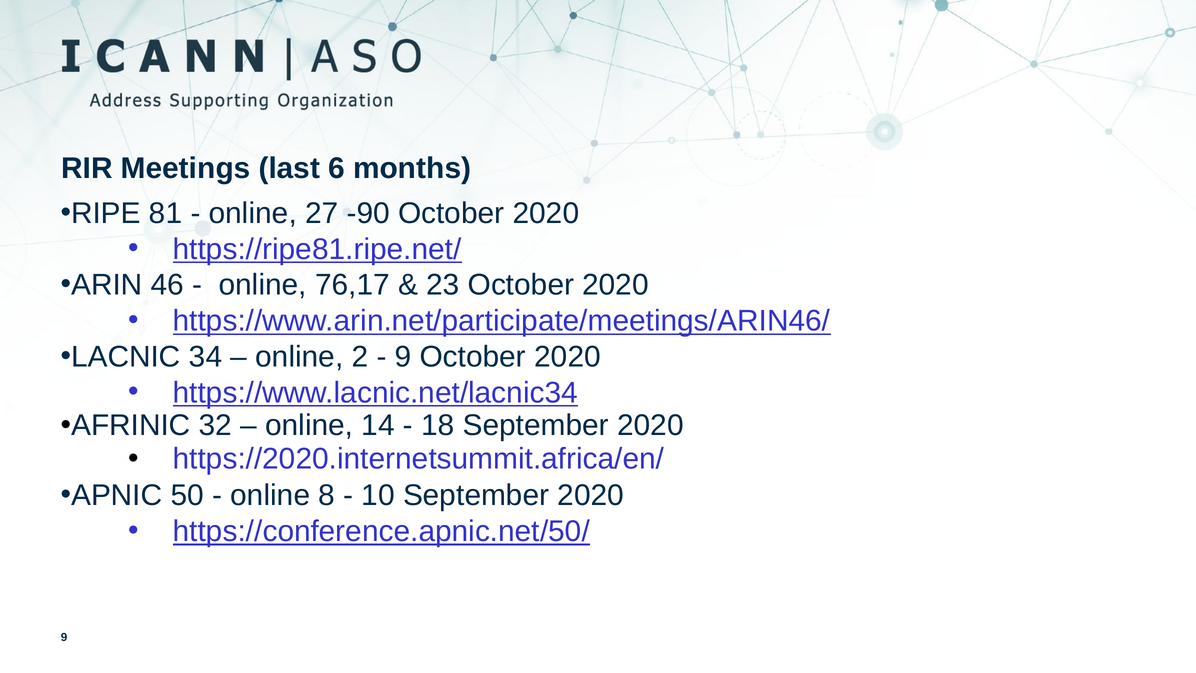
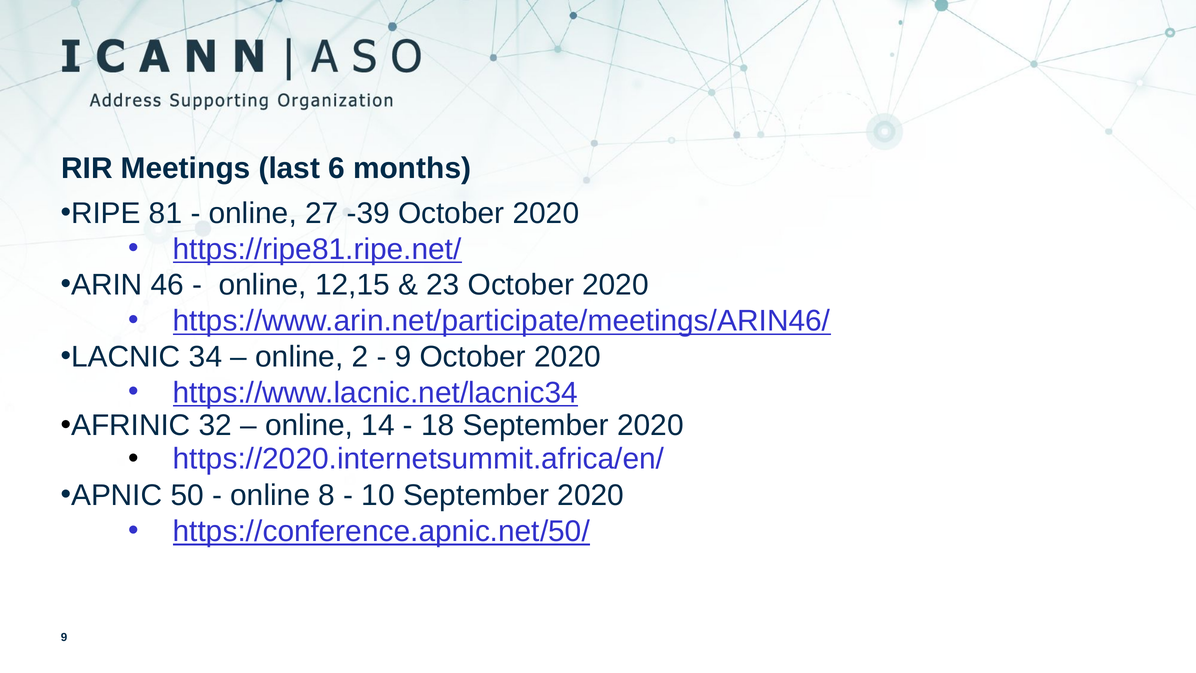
-90: -90 -> -39 (368, 213)
76,17: 76,17 -> 12,15 (352, 285)
